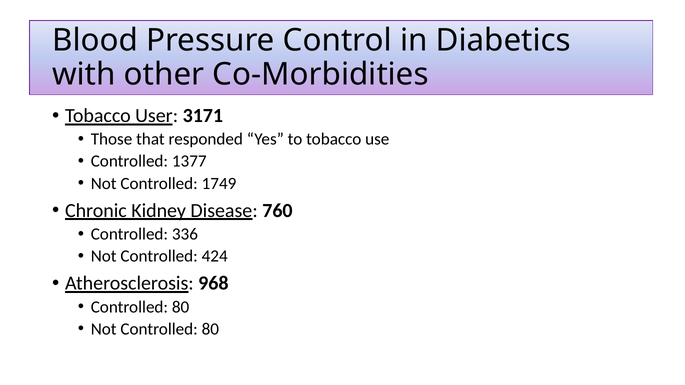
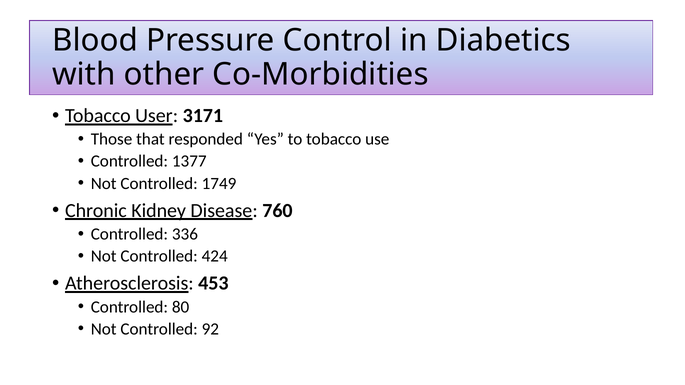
968: 968 -> 453 (213, 283)
Not Controlled 80: 80 -> 92 (210, 329)
